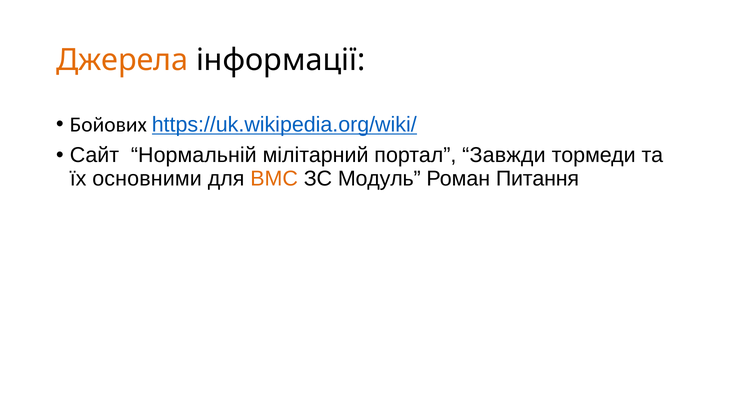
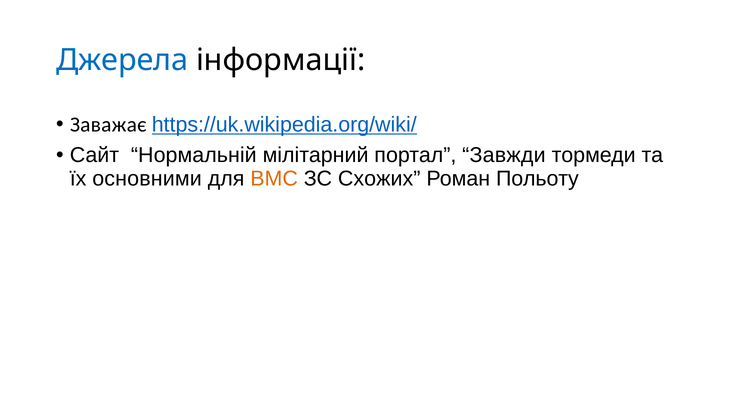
Джерела colour: orange -> blue (122, 60)
Бойових: Бойових -> Заважає (108, 124)
Модуль: Модуль -> Схожих (379, 178)
Питання: Питання -> Польоту (537, 178)
